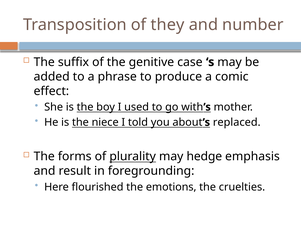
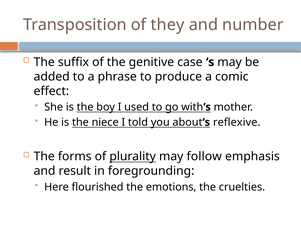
replaced: replaced -> reflexive (237, 123)
hedge: hedge -> follow (204, 157)
